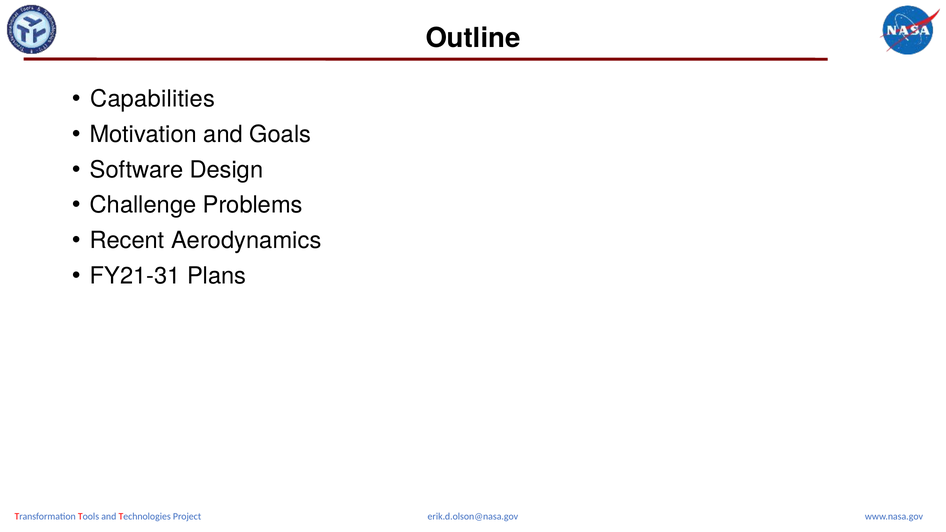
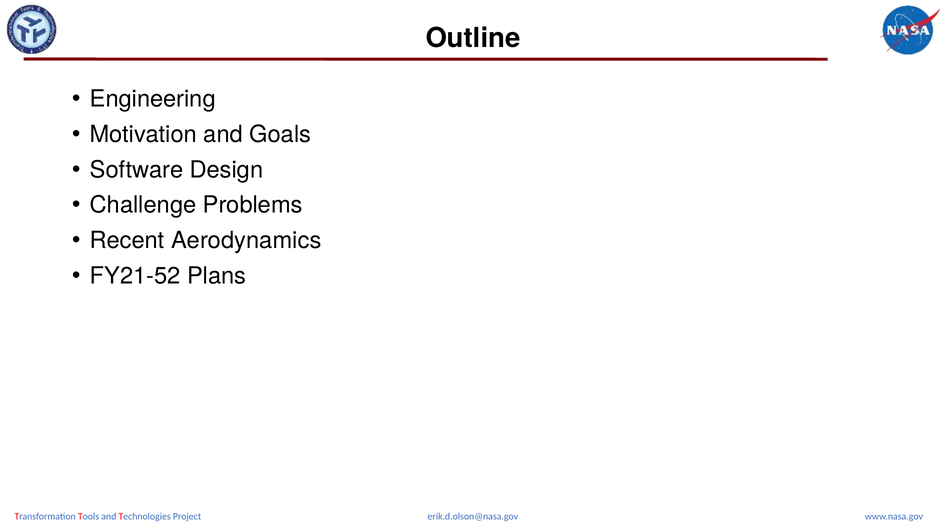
Capabilities: Capabilities -> Engineering (153, 99)
FY21-31: FY21-31 -> FY21-52 (135, 276)
